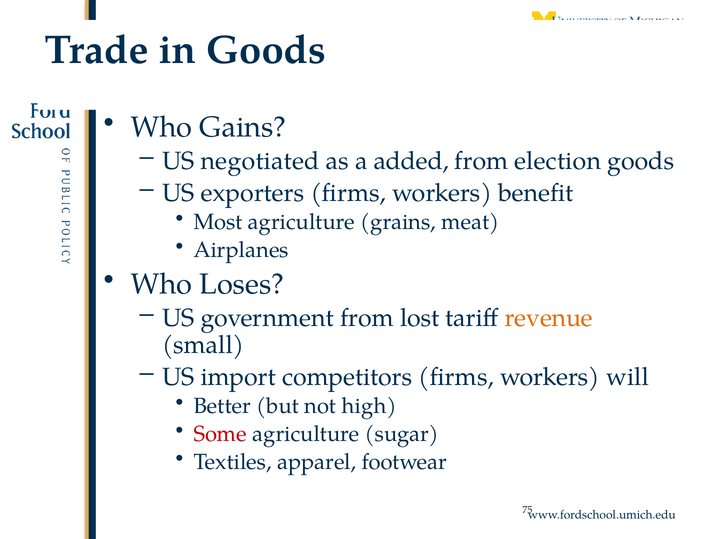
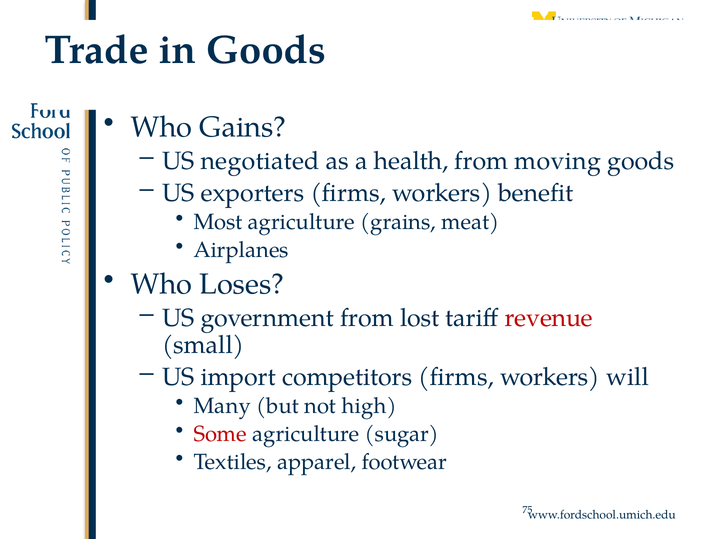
added: added -> health (411, 161)
election: election -> moving (558, 161)
revenue colour: orange -> red (549, 318)
Better: Better -> Many (222, 406)
